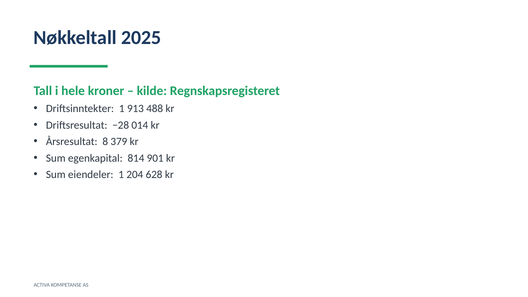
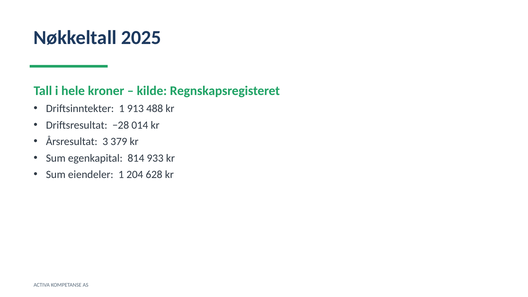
8: 8 -> 3 (105, 142)
901: 901 -> 933 (155, 158)
